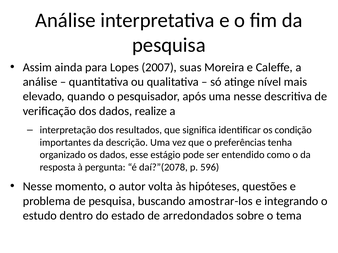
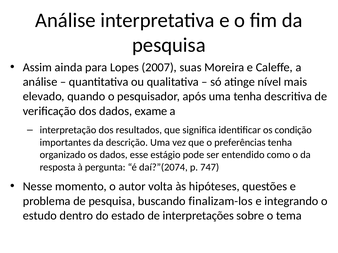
uma nesse: nesse -> tenha (248, 97)
realize: realize -> exame (151, 111)
daí?”(2078: daí?”(2078 -> daí?”(2074 (163, 167)
596: 596 -> 747 (210, 167)
amostrar-los: amostrar-los -> finalizam-los (221, 201)
arredondados: arredondados -> interpretações (198, 216)
